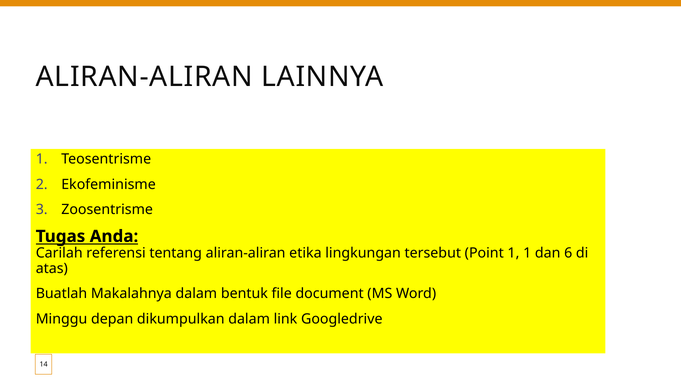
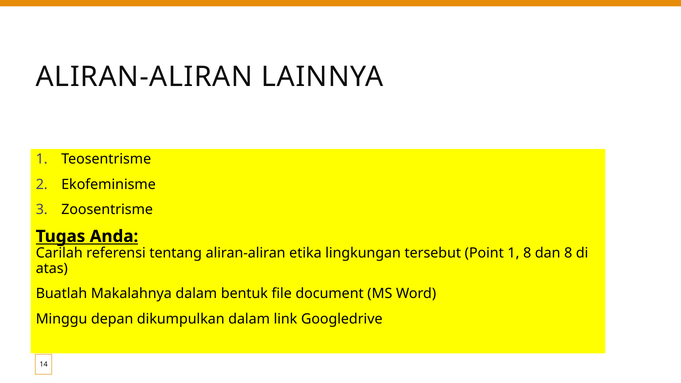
1 1: 1 -> 8 (527, 253)
dan 6: 6 -> 8 (568, 253)
